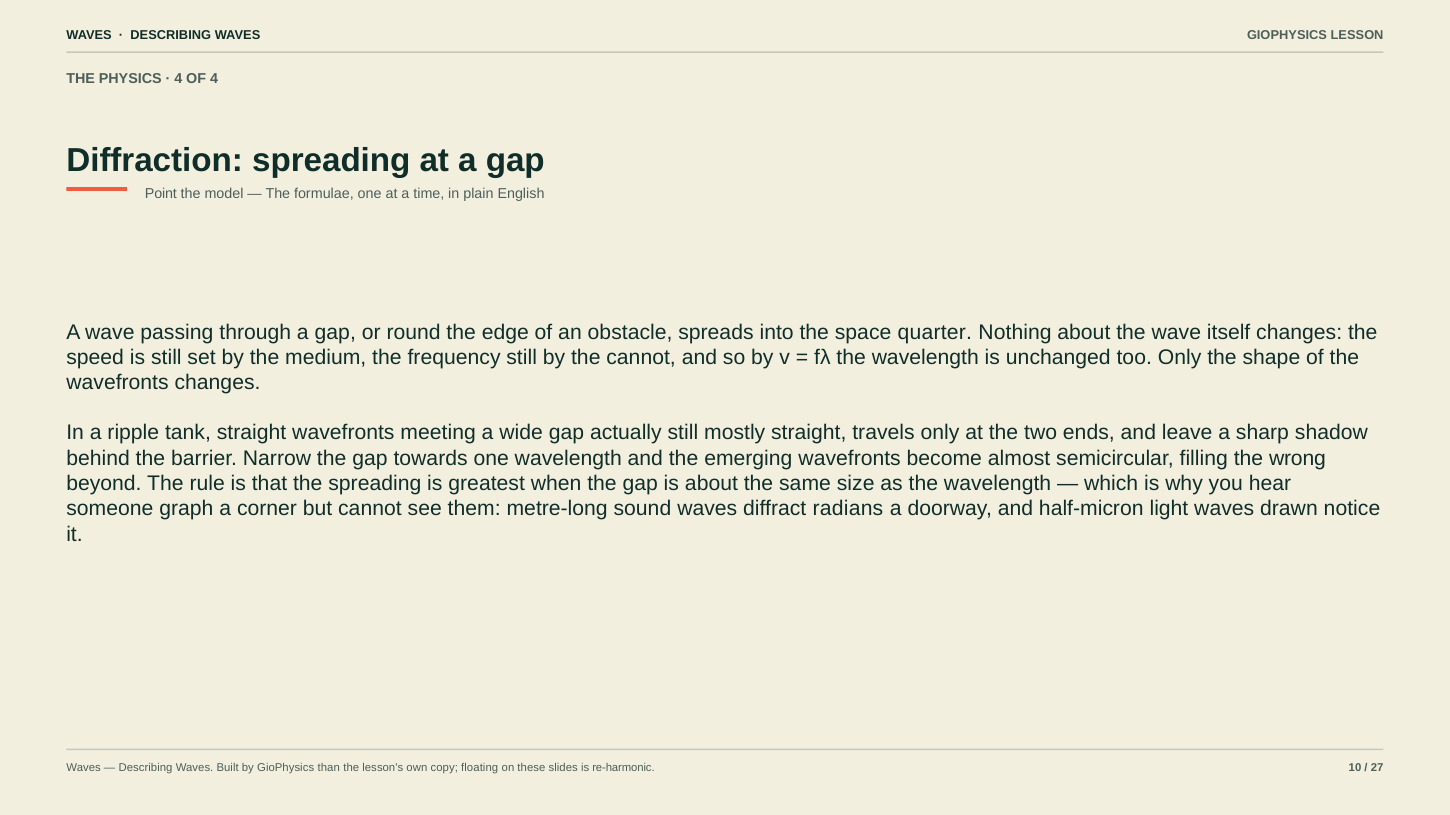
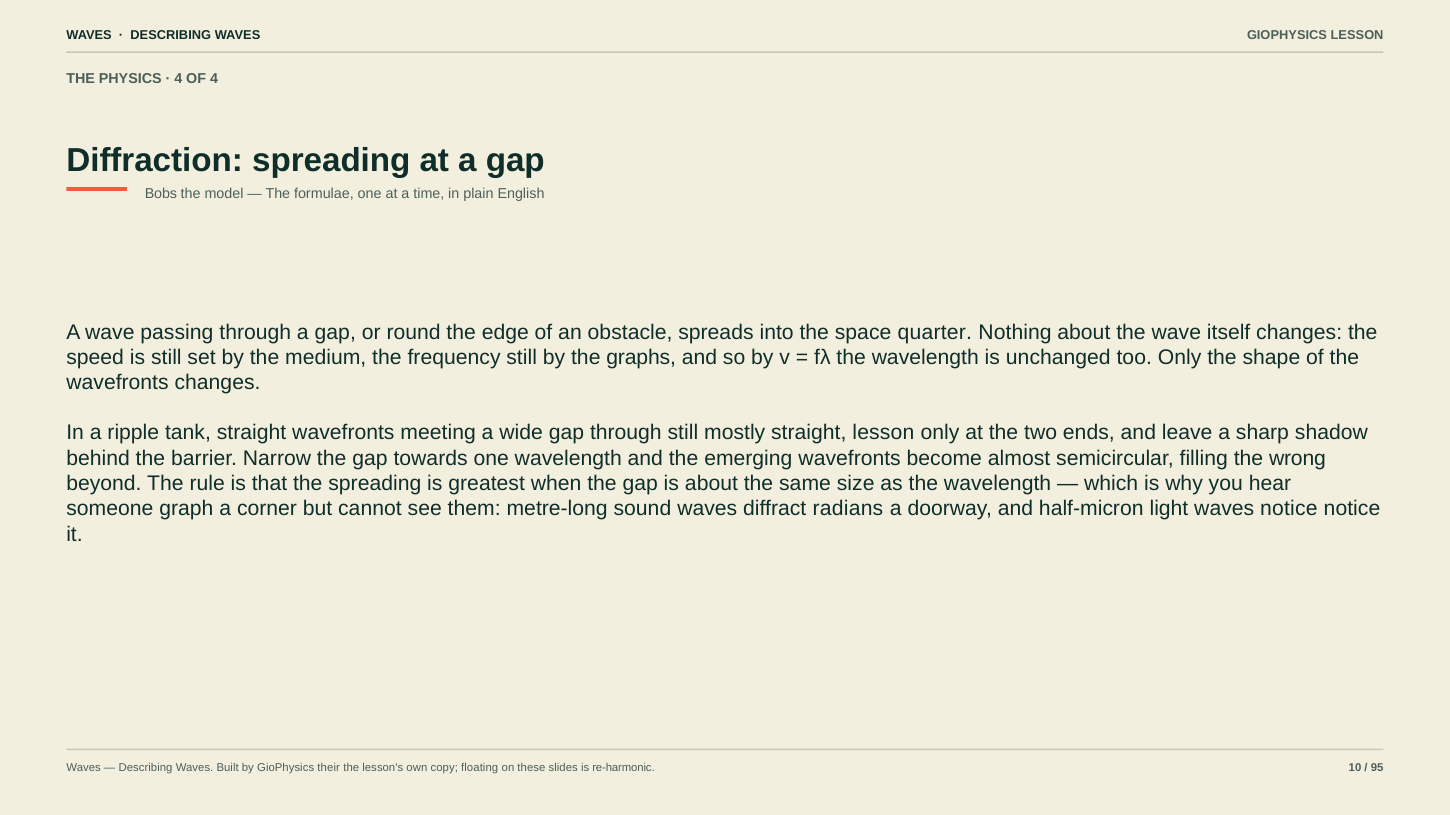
Point: Point -> Bobs (161, 194)
the cannot: cannot -> graphs (641, 358)
gap actually: actually -> through (626, 433)
straight travels: travels -> lesson (883, 433)
waves drawn: drawn -> notice (1289, 509)
than: than -> their (329, 769)
27: 27 -> 95 (1377, 769)
